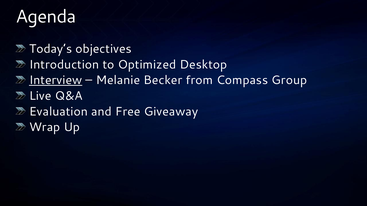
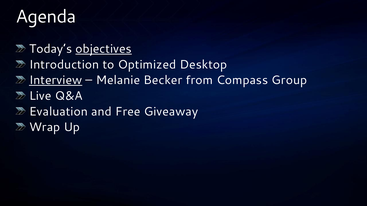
objectives underline: none -> present (104, 49)
